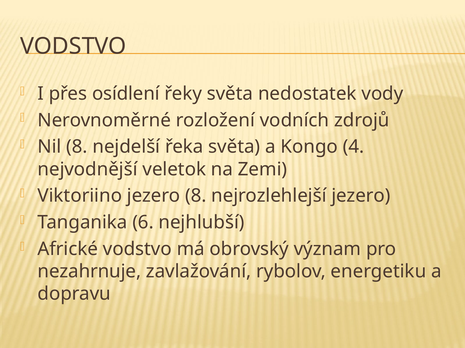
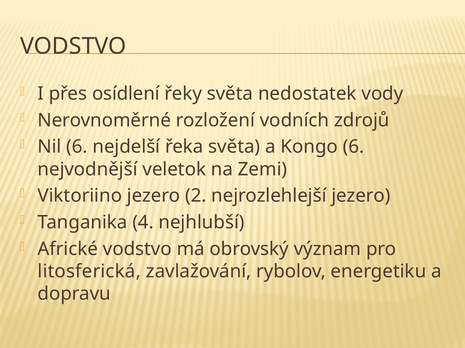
Nil 8: 8 -> 6 (77, 147)
Kongo 4: 4 -> 6 (353, 147)
jezero 8: 8 -> 2 (196, 196)
6: 6 -> 4 (143, 223)
nezahrnuje: nezahrnuje -> litosferická (89, 272)
